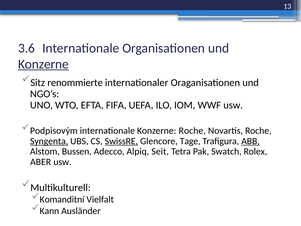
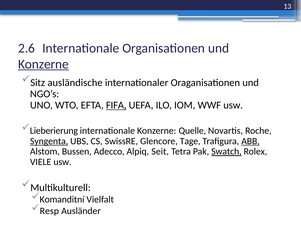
3.6: 3.6 -> 2.6 (26, 48)
renommierte: renommierte -> ausländische (75, 83)
FIFA underline: none -> present (116, 105)
Podpisovým: Podpisovým -> Lieberierung (54, 131)
Konzerne Roche: Roche -> Quelle (192, 131)
SwissRE underline: present -> none (121, 141)
Swatch underline: none -> present (226, 151)
ABER: ABER -> VIELE (41, 162)
Kann: Kann -> Resp (49, 211)
